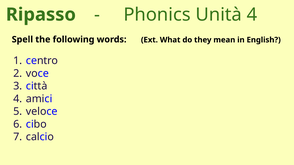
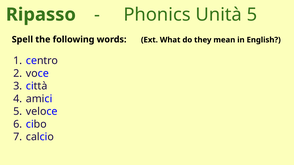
Unità 4: 4 -> 5 (252, 15)
